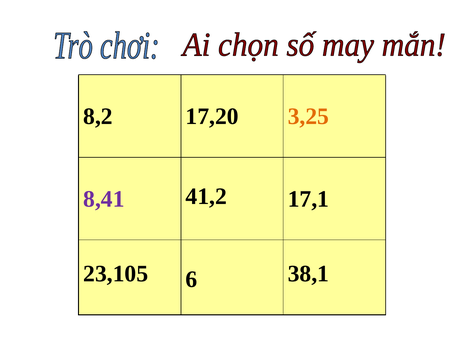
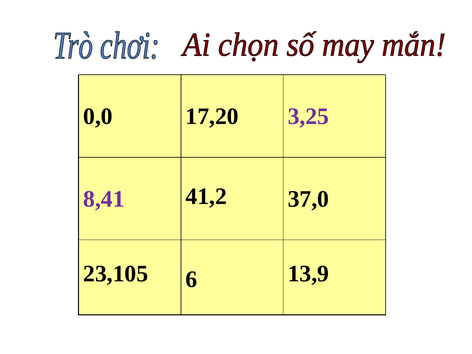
8,2: 8,2 -> 0,0 (98, 116)
3,25 colour: orange -> purple (308, 116)
17,1: 17,1 -> 37,0 (308, 199)
38,1: 38,1 -> 13,9 (308, 274)
